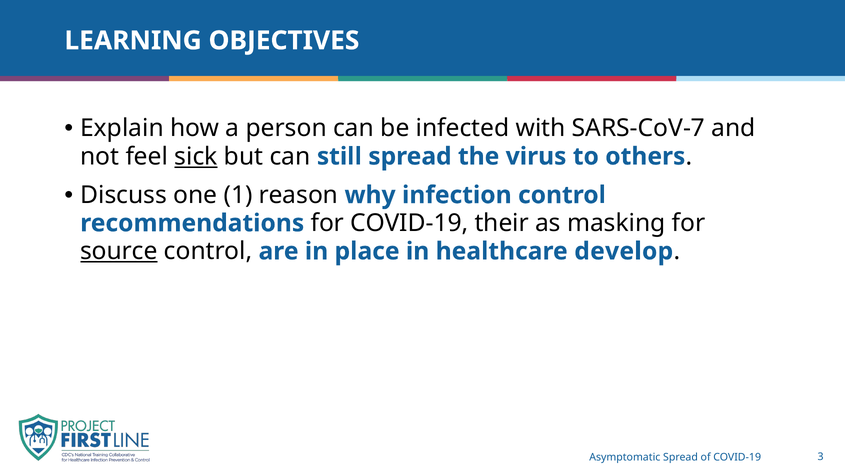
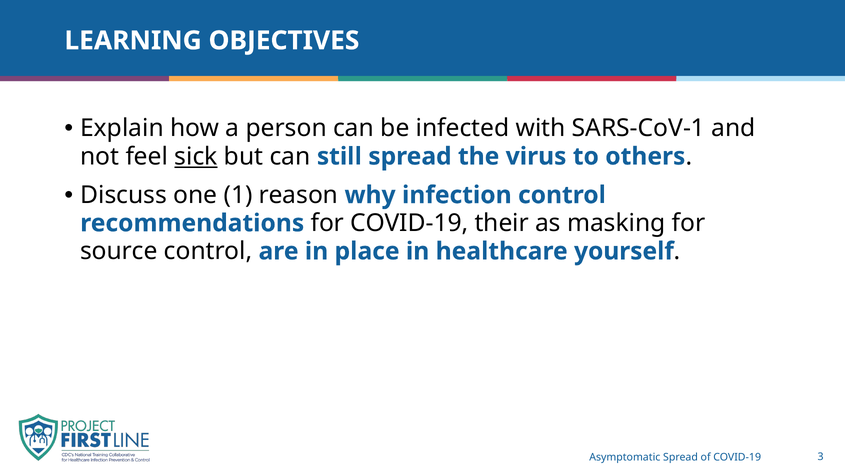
SARS-CoV-7: SARS-CoV-7 -> SARS-CoV-1 (638, 128)
source underline: present -> none (119, 251)
develop: develop -> yourself (624, 251)
